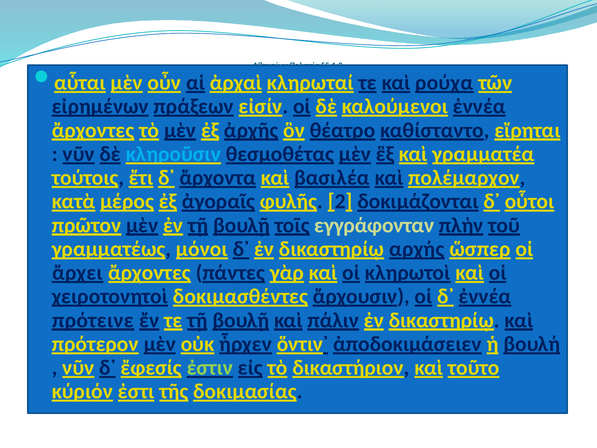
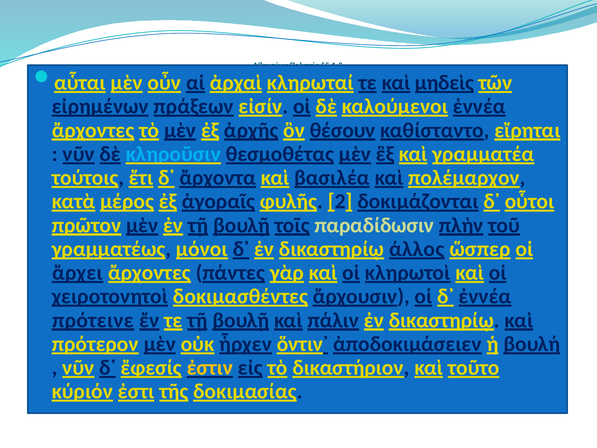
ρούχα: ρούχα -> μηδεὶς (444, 83)
θέατρο: θέατρο -> θέσουν (343, 130)
εγγράφονταν: εγγράφονταν -> παραδίδωσιν (374, 225)
αρχής: αρχής -> άλλος (417, 249)
ἐστιν colour: light green -> yellow (210, 368)
